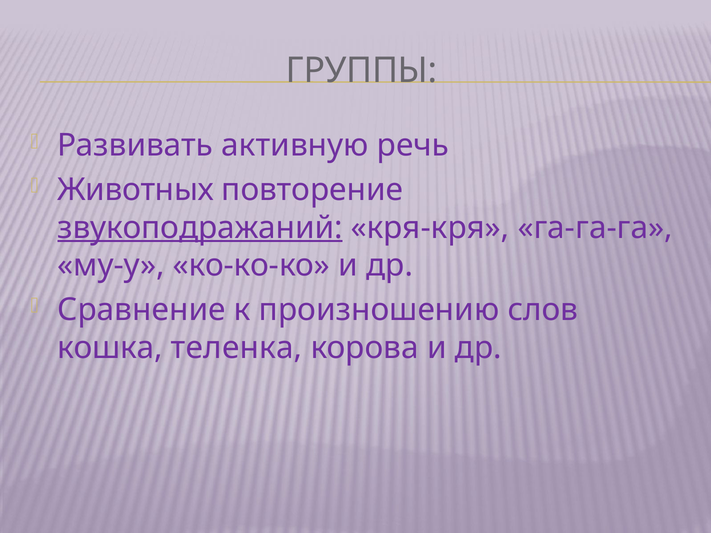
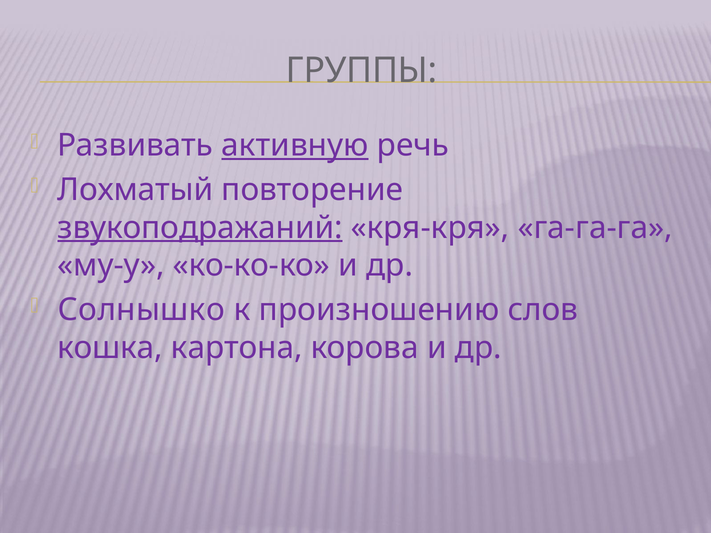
активную underline: none -> present (295, 146)
Животных: Животных -> Лохматый (135, 190)
Сравнение: Сравнение -> Солнышко (141, 310)
теленка: теленка -> картона (237, 348)
